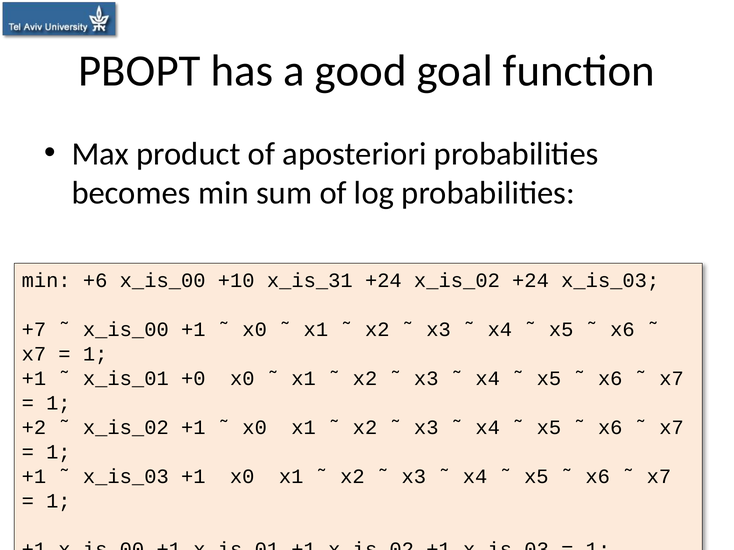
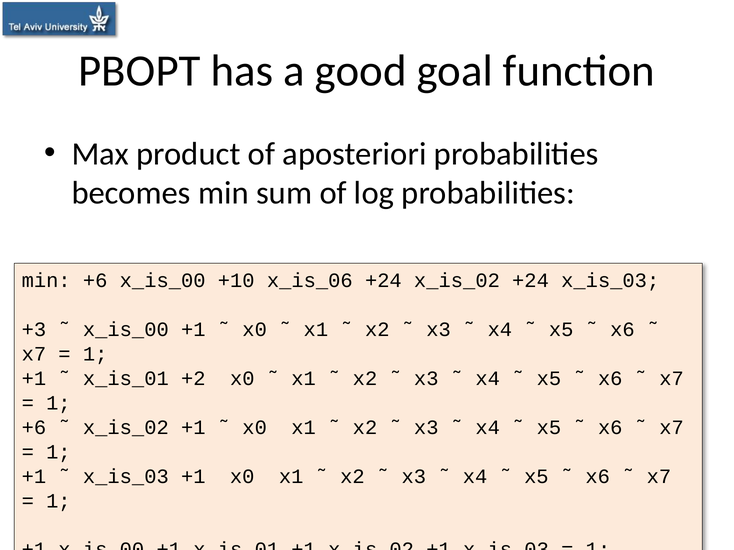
x_is_31: x_is_31 -> x_is_06 (310, 281)
+7: +7 -> +3 (34, 330)
+0: +0 -> +2 (193, 379)
+2: +2 -> +6 (34, 428)
